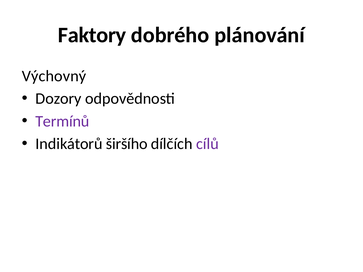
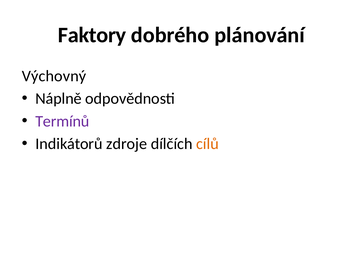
Dozory: Dozory -> Náplně (59, 99)
širšího: širšího -> zdroje (127, 144)
cílů colour: purple -> orange (207, 144)
